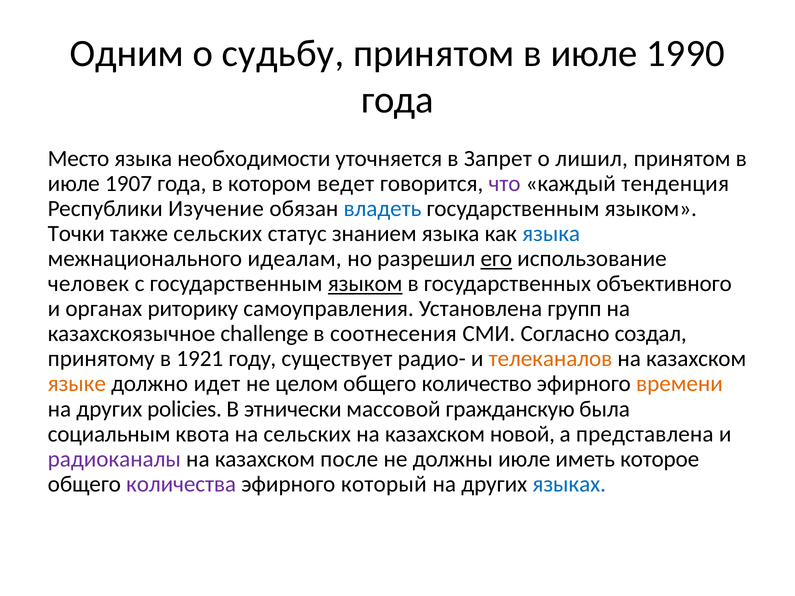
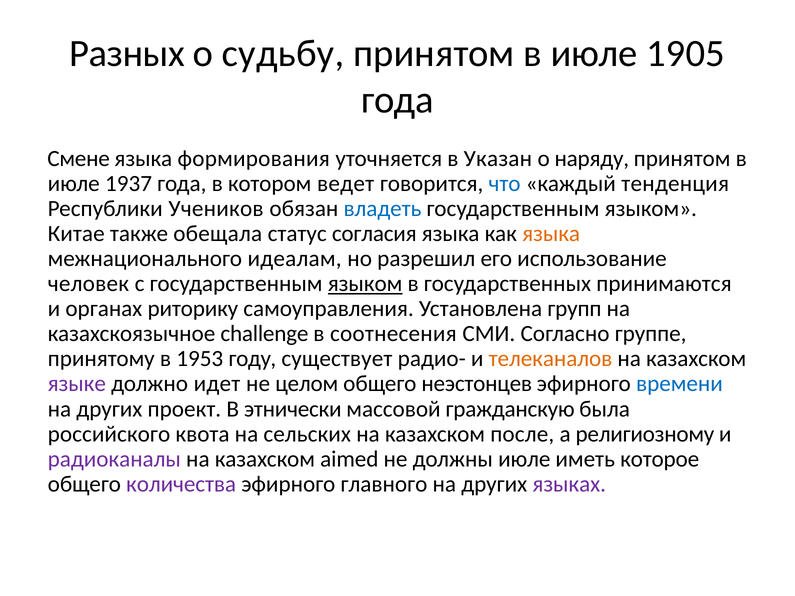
Одним: Одним -> Разных (127, 54)
1990: 1990 -> 1905 (686, 54)
Место: Место -> Смене (79, 159)
необходимости: необходимости -> формирования (254, 159)
Запрет: Запрет -> Указан (498, 159)
лишил: лишил -> наряду (592, 159)
1907: 1907 -> 1937 (129, 184)
что colour: purple -> blue (505, 184)
Изучение: Изучение -> Учеников (216, 209)
Точки: Точки -> Китае (76, 234)
также сельских: сельских -> обещала (218, 234)
знанием: знанием -> согласия (374, 234)
языка colour: blue -> orange (551, 234)
его underline: present -> none (496, 259)
объективного: объективного -> принимаются (664, 284)
создал: создал -> группе (651, 334)
1921: 1921 -> 1953 (200, 359)
языке colour: orange -> purple (77, 384)
количество: количество -> неэстонцев (477, 384)
времени colour: orange -> blue (679, 384)
policies: policies -> проект (184, 409)
социальным: социальным -> российского (109, 434)
новой: новой -> после (522, 434)
представлена: представлена -> религиозному (645, 434)
после: после -> aimed (349, 459)
который: который -> главного (384, 484)
языках colour: blue -> purple (569, 484)
